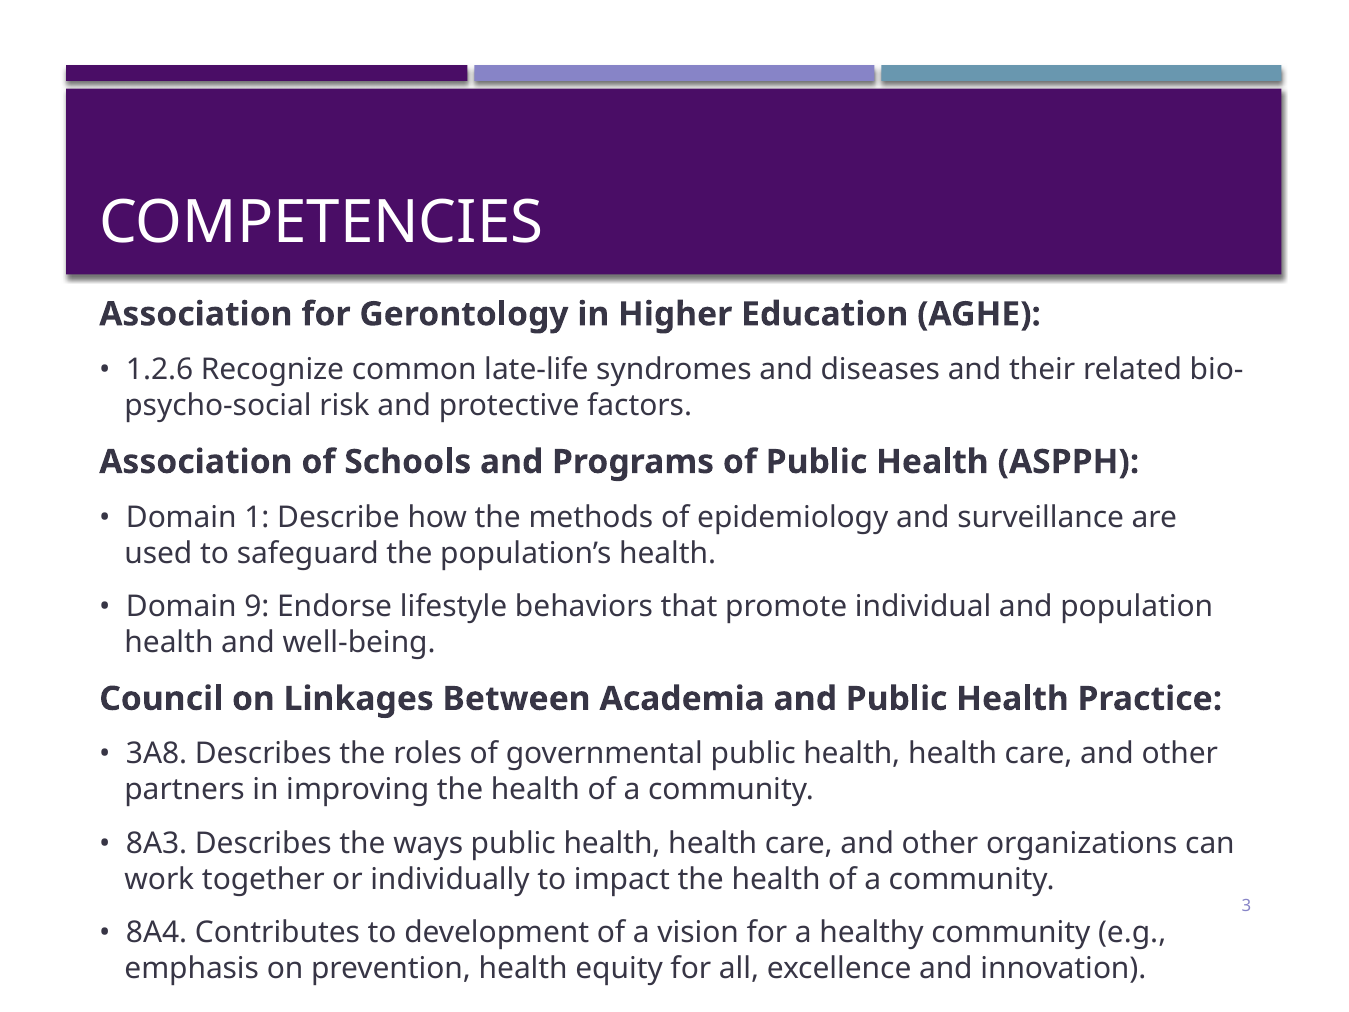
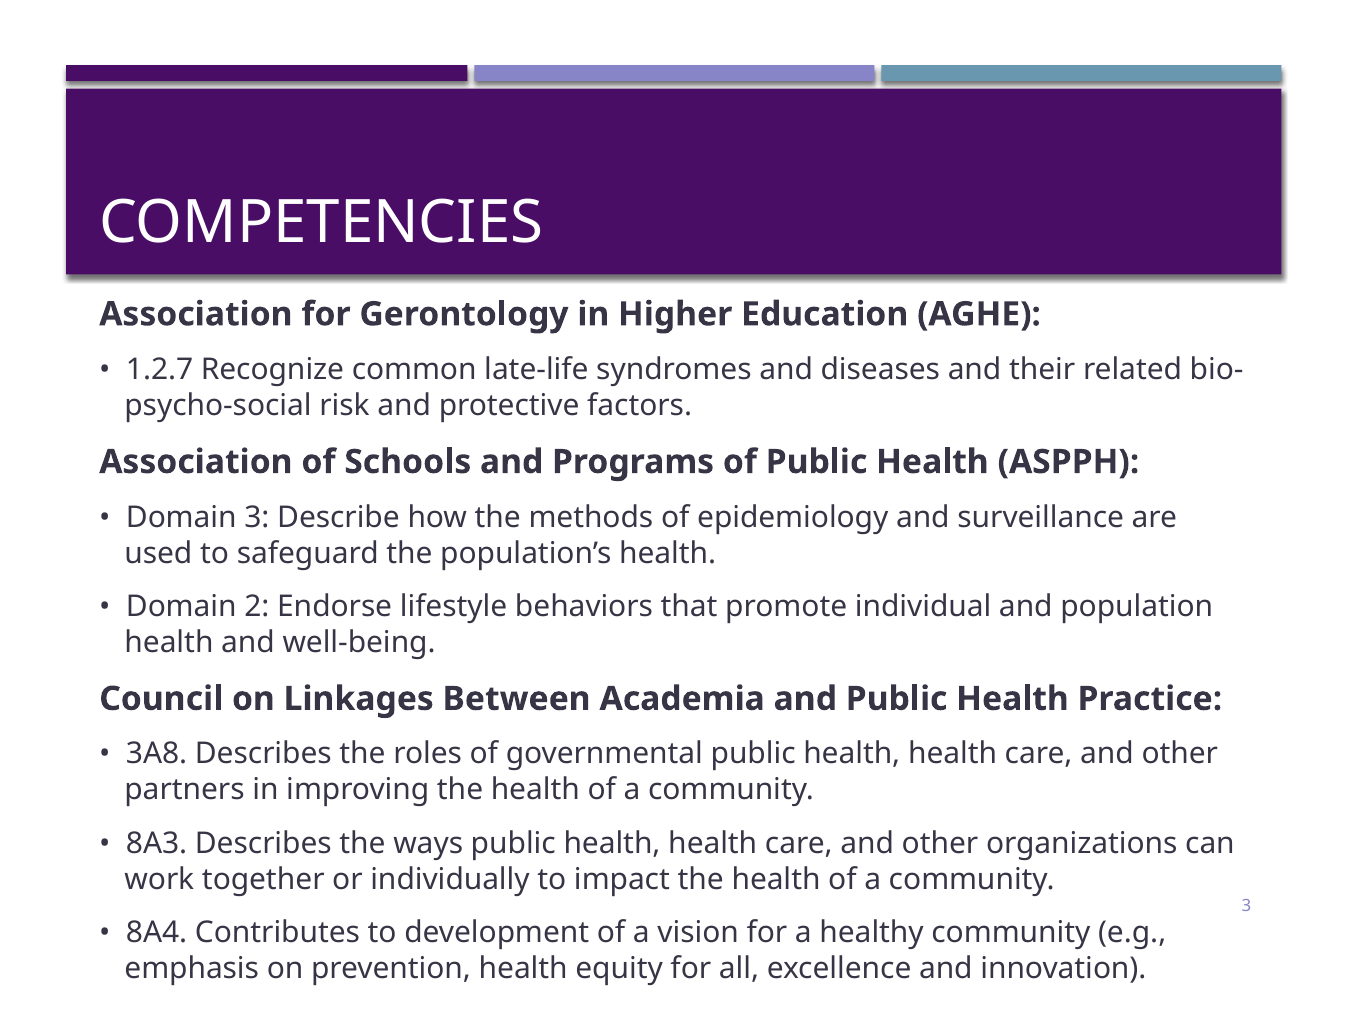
1.2.6: 1.2.6 -> 1.2.7 (160, 369)
Domain 1: 1 -> 3 (257, 517)
9: 9 -> 2 (257, 606)
